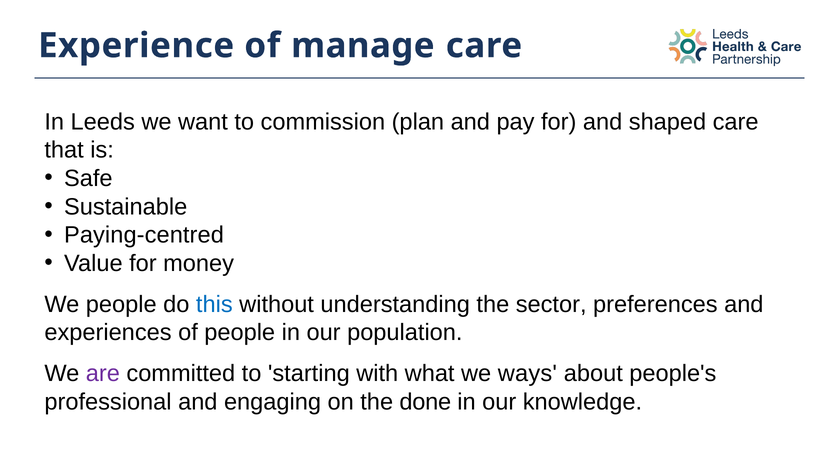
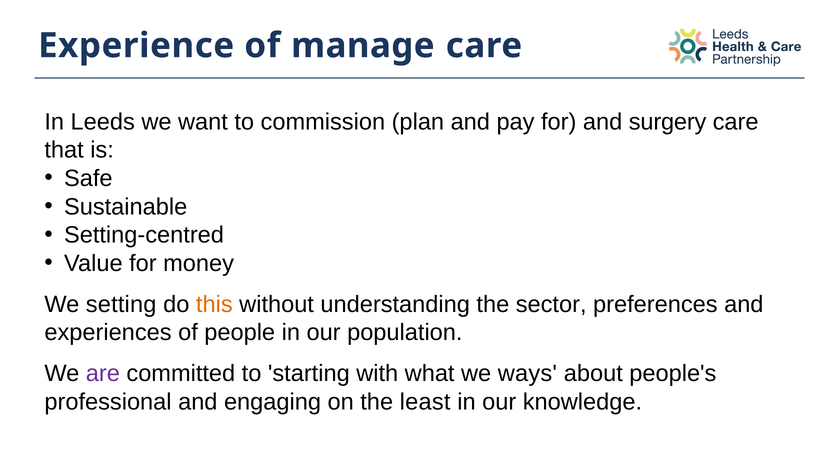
shaped: shaped -> surgery (668, 122)
Paying-centred: Paying-centred -> Setting-centred (144, 235)
We people: people -> setting (121, 304)
this colour: blue -> orange (214, 304)
done: done -> least (425, 402)
